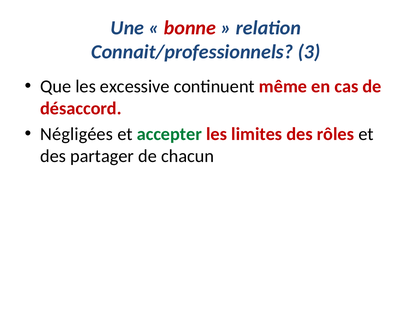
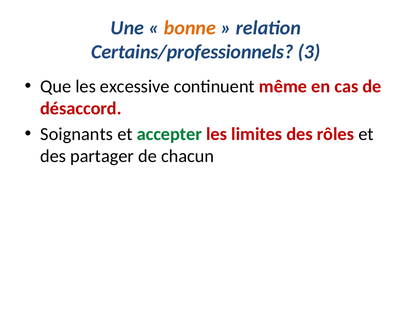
bonne colour: red -> orange (190, 28)
Connait/professionnels: Connait/professionnels -> Certains/professionnels (192, 52)
Négligées: Négligées -> Soignants (77, 134)
